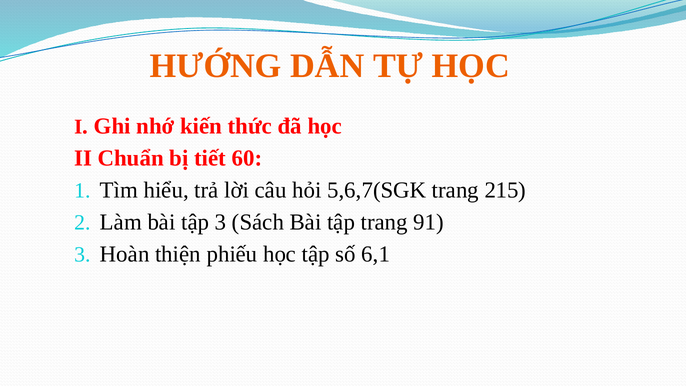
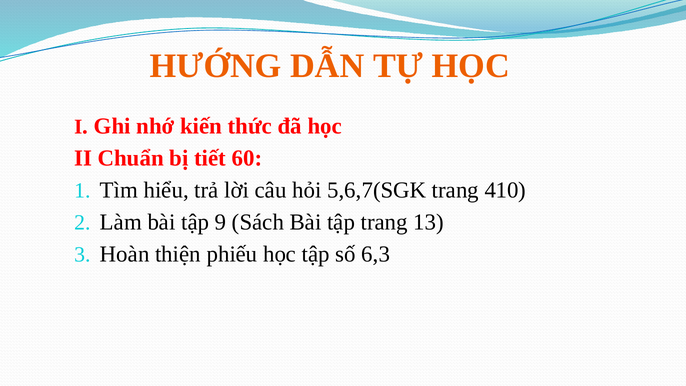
215: 215 -> 410 (505, 190)
tập 3: 3 -> 9 (221, 222)
91: 91 -> 13 (429, 222)
6,1: 6,1 -> 6,3 (376, 254)
